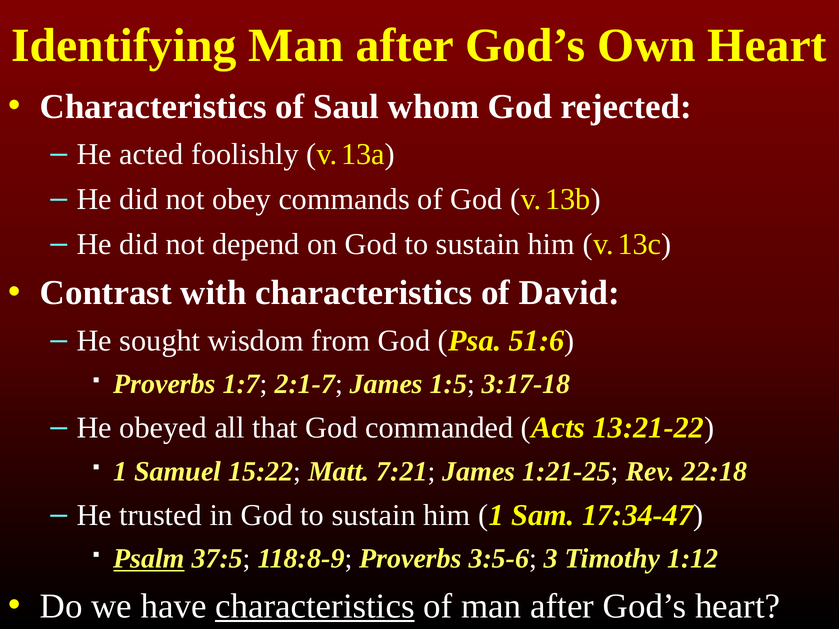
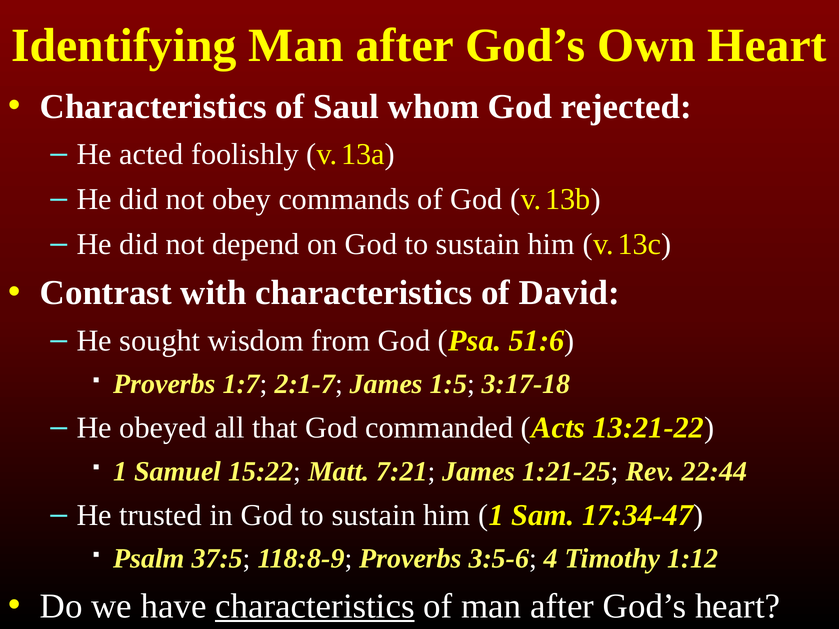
22:18: 22:18 -> 22:44 (715, 472)
Psalm underline: present -> none (149, 559)
3: 3 -> 4 (551, 559)
